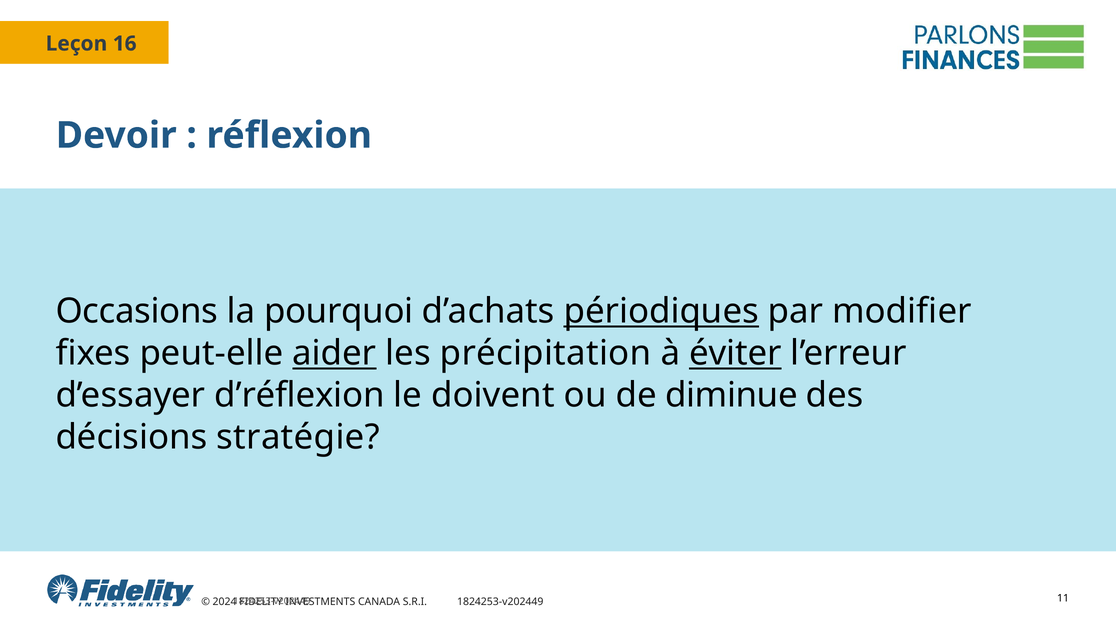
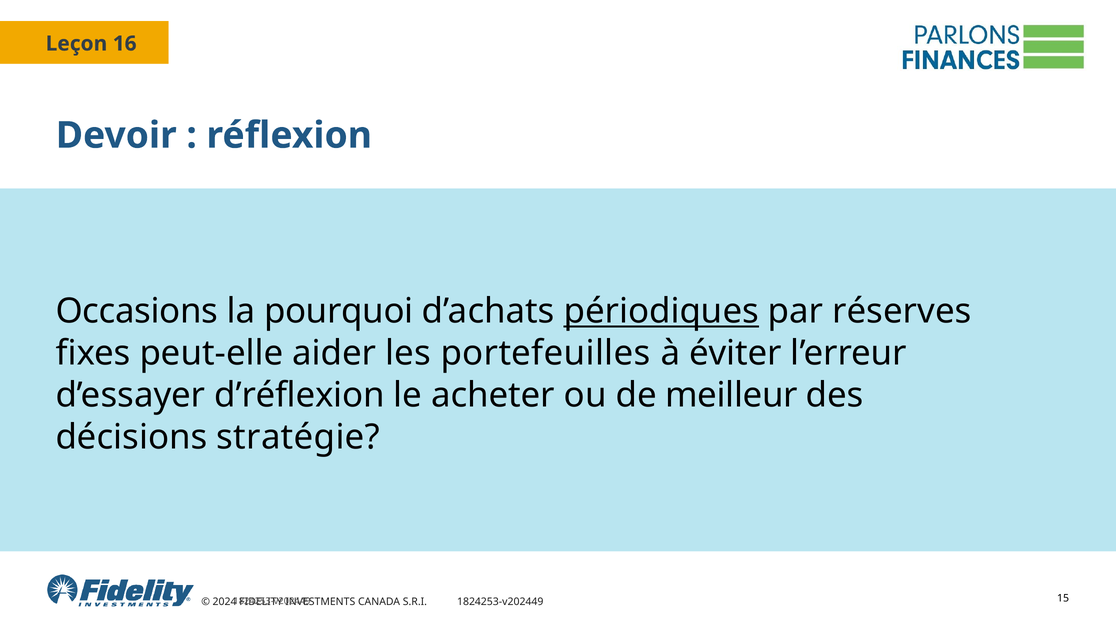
modifier: modifier -> réserves (902, 311)
aider underline: present -> none (334, 353)
précipitation: précipitation -> portefeuilles (545, 353)
éviter underline: present -> none (735, 353)
doivent: doivent -> acheter (493, 395)
diminue: diminue -> meilleur (731, 395)
11: 11 -> 15 (1063, 598)
